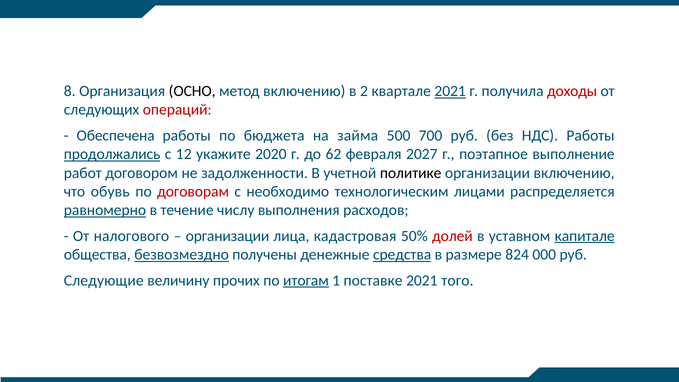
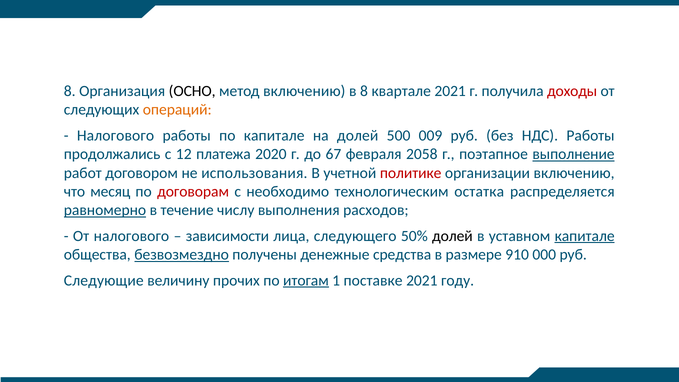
в 2: 2 -> 8 (364, 91)
2021 underline: present -> none (450, 91)
операций colour: red -> orange (177, 110)
Обеспечена: Обеспечена -> Налогового (116, 136)
по бюджета: бюджета -> капитале (274, 136)
на займа: займа -> долей (358, 136)
700: 700 -> 009 (431, 136)
продолжались underline: present -> none (112, 154)
укажите: укажите -> платежа (223, 154)
62: 62 -> 67 (333, 154)
2027: 2027 -> 2058 (422, 154)
выполнение underline: none -> present (574, 154)
задолженности: задолженности -> использования (254, 173)
политике colour: black -> red (411, 173)
обувь: обувь -> месяц (110, 192)
лицами: лицами -> остатка (479, 192)
организации: организации -> зависимости (227, 236)
кадастровая: кадастровая -> следующего (355, 236)
долей colour: red -> black (452, 236)
средства underline: present -> none (402, 255)
824: 824 -> 910 (517, 255)
того: того -> году (458, 280)
